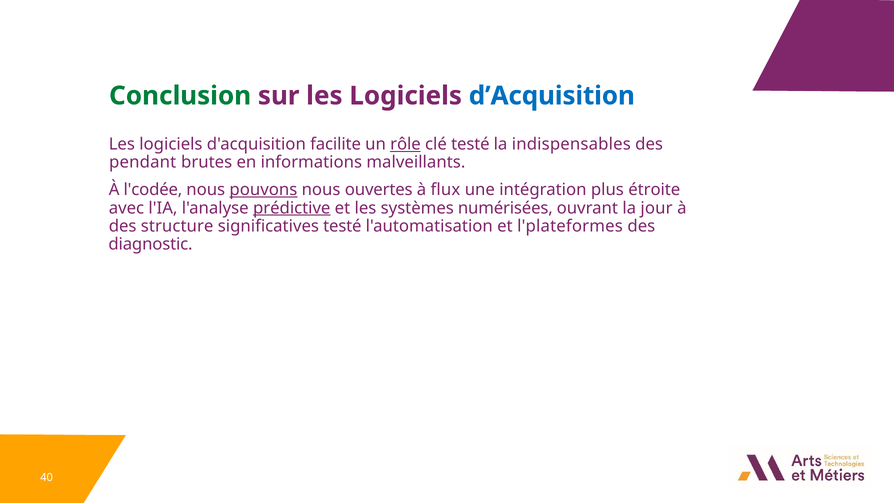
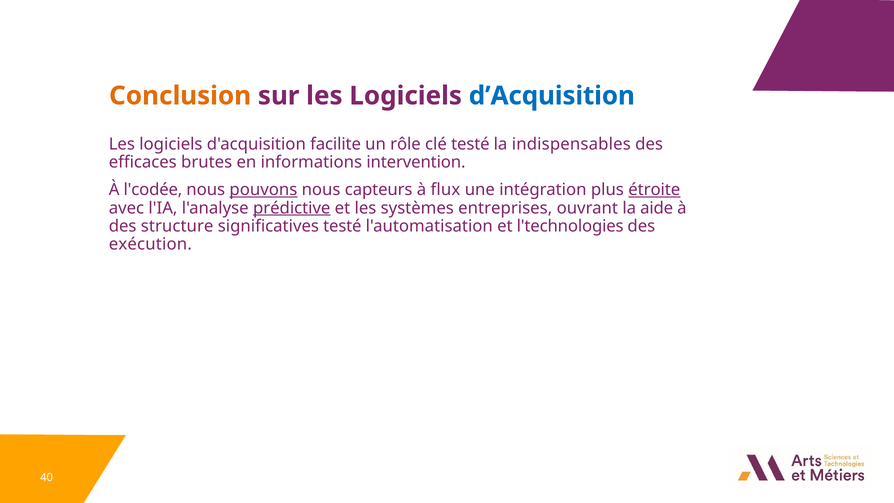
Conclusion colour: green -> orange (180, 96)
rôle underline: present -> none (406, 144)
pendant: pendant -> efficaces (143, 162)
malveillants: malveillants -> intervention (416, 162)
ouvertes: ouvertes -> capteurs (379, 190)
étroite underline: none -> present (654, 190)
numérisées: numérisées -> entreprises (505, 208)
jour: jour -> aide (657, 208)
l'plateformes: l'plateformes -> l'technologies (570, 226)
diagnostic: diagnostic -> exécution (150, 244)
